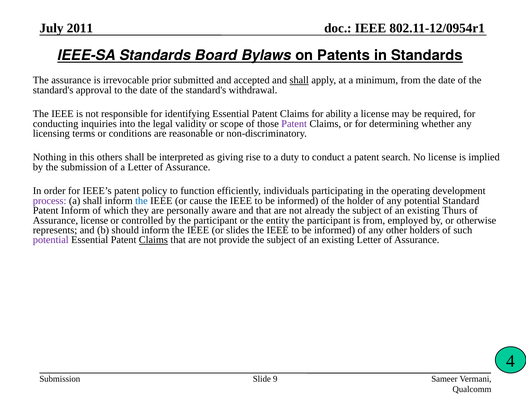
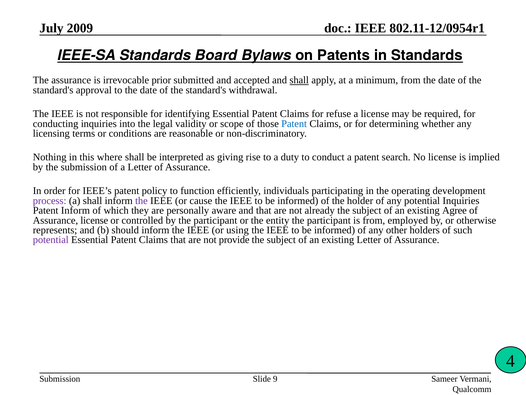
2011: 2011 -> 2009 (80, 28)
ability: ability -> refuse (339, 114)
Patent colour: purple -> blue (294, 123)
others: others -> where (110, 157)
the colour: blue -> purple (141, 200)
potential Standard: Standard -> Inquiries (461, 200)
Thurs: Thurs -> Agree (454, 210)
slides: slides -> using (238, 230)
Claims underline: present -> none (153, 240)
